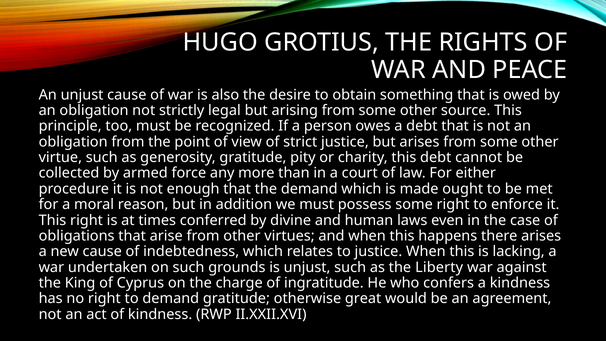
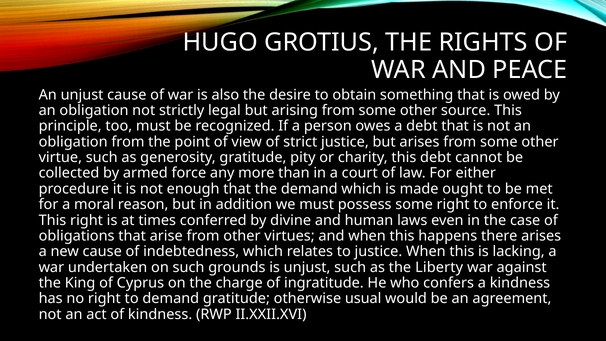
great: great -> usual (363, 299)
